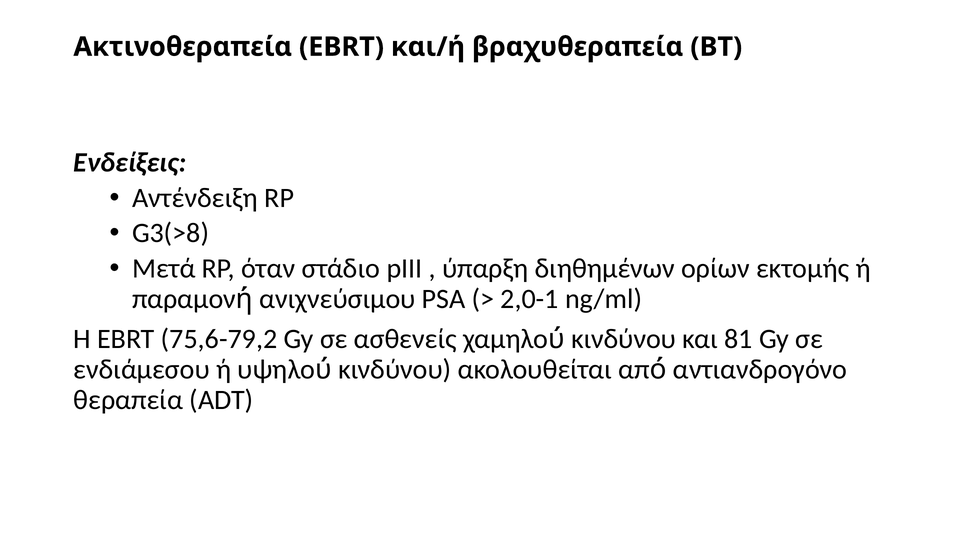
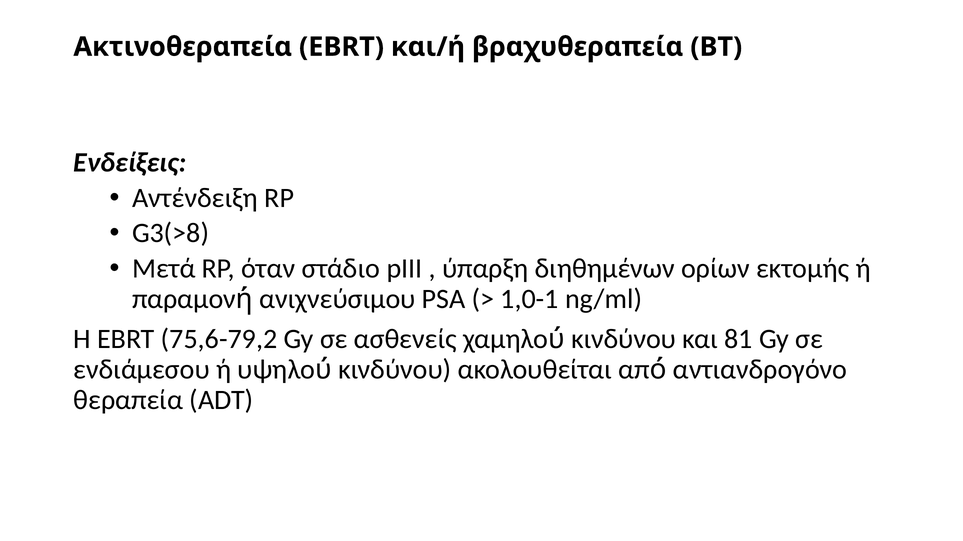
2,0-1: 2,0-1 -> 1,0-1 (530, 299)
